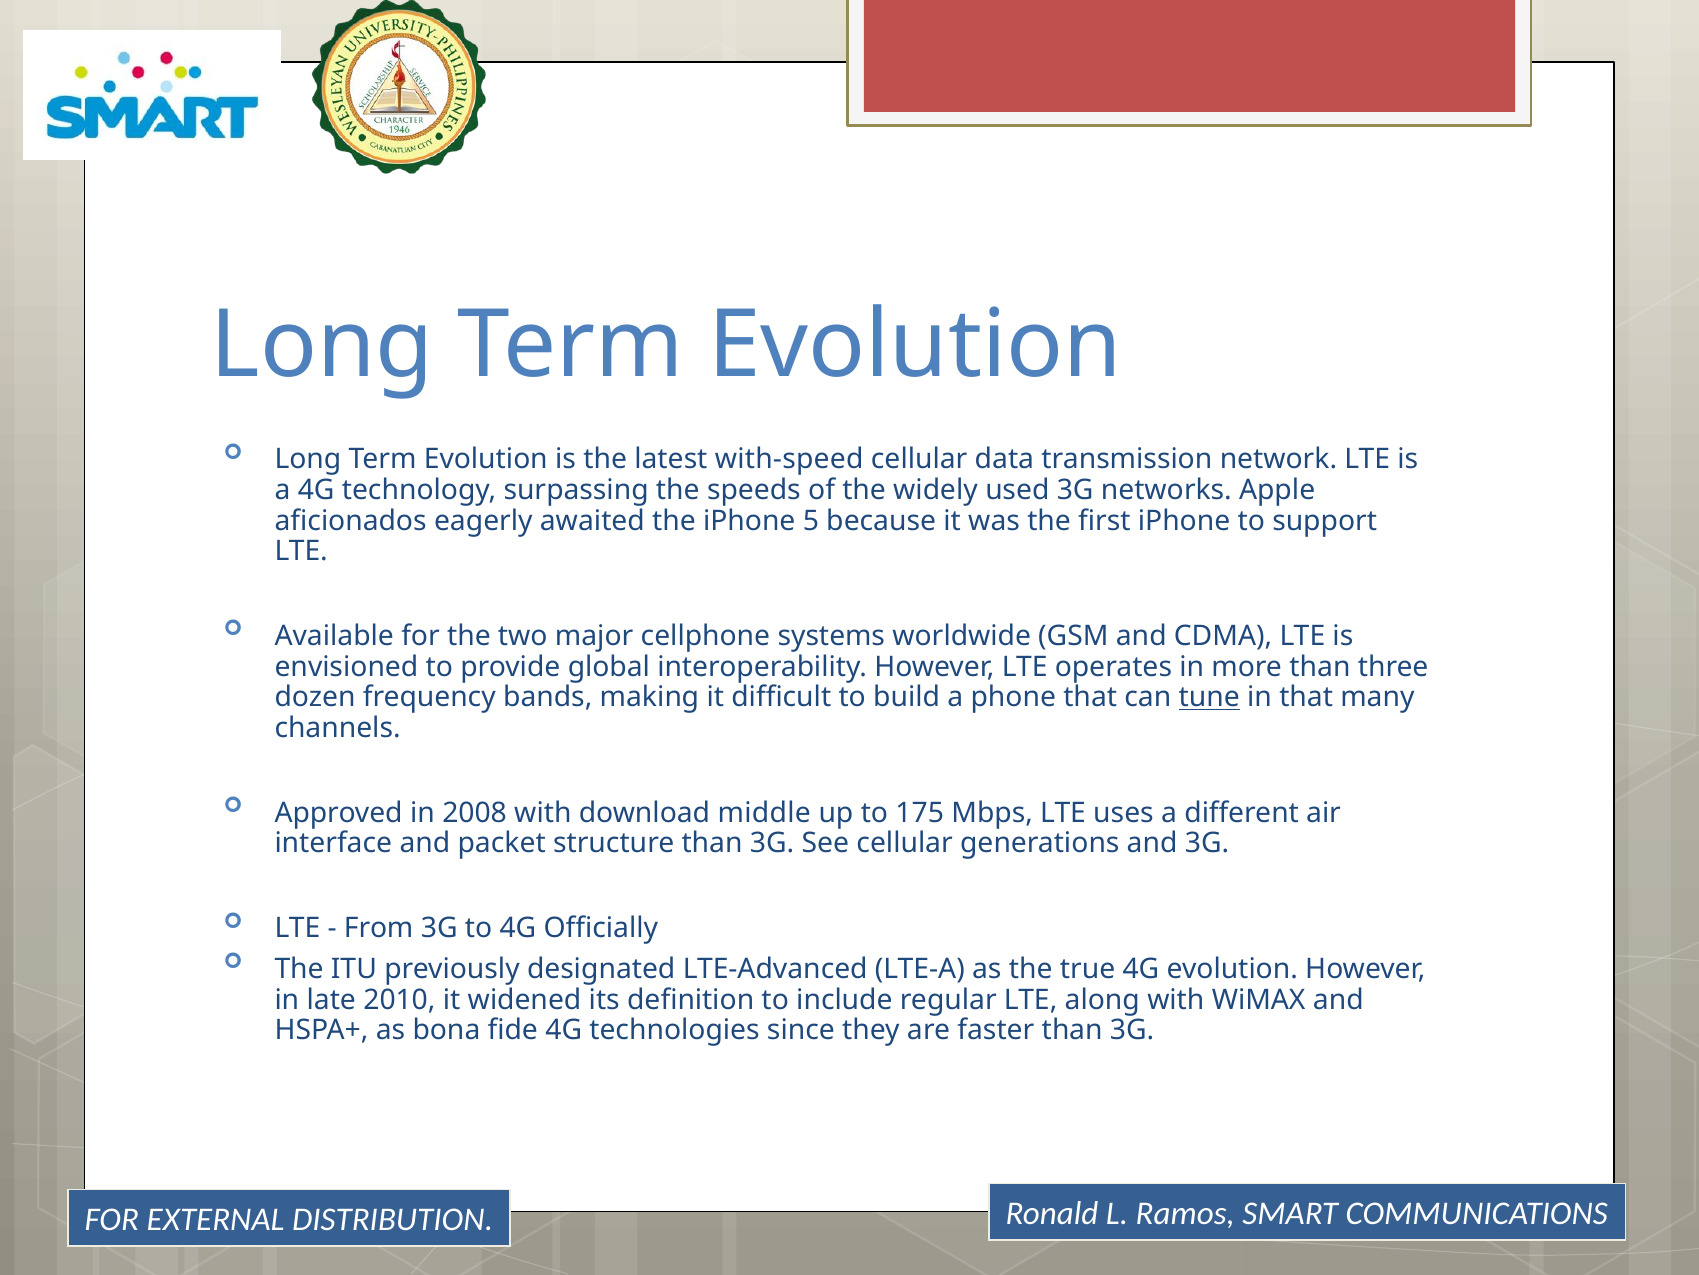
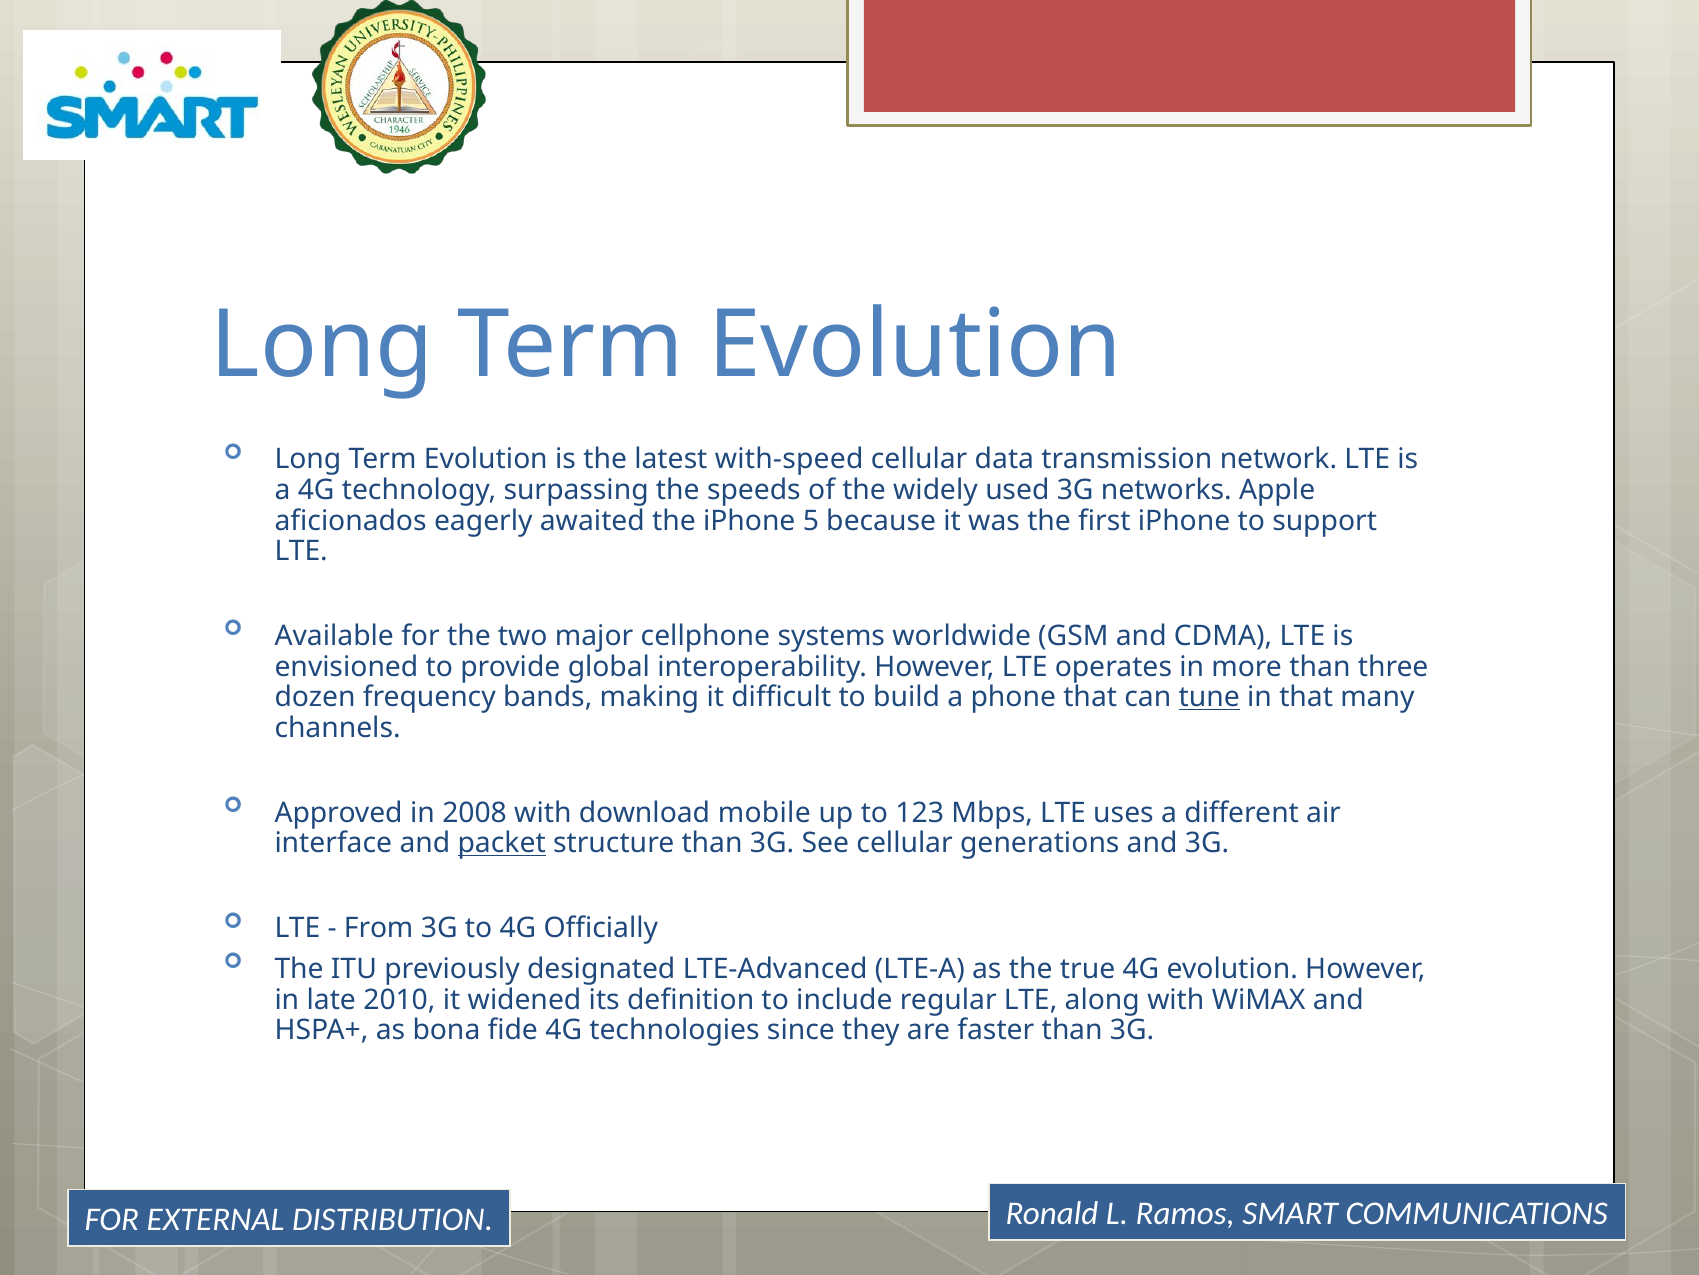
middle: middle -> mobile (764, 812)
175: 175 -> 123 (920, 812)
packet underline: none -> present (502, 843)
